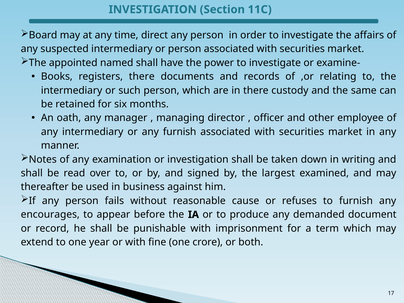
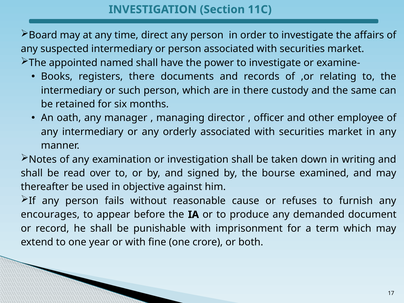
any furnish: furnish -> orderly (180, 132)
largest: largest -> bourse (278, 173)
business: business -> objective (144, 187)
